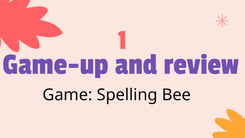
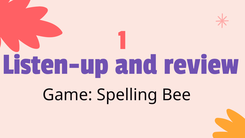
Game-up: Game-up -> Listen-up (56, 64)
